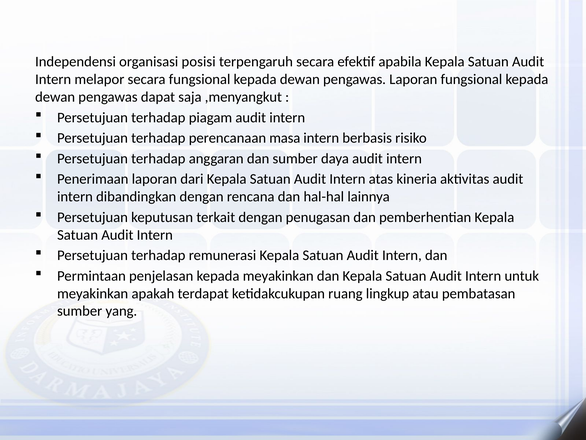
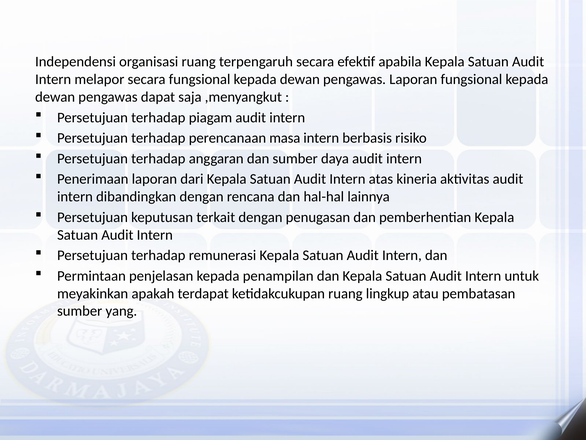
organisasi posisi: posisi -> ruang (199, 62)
kepada meyakinkan: meyakinkan -> penampilan (278, 276)
